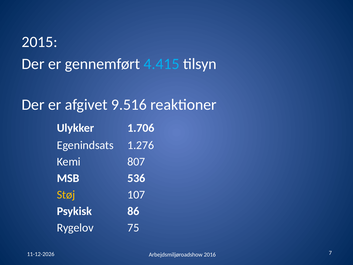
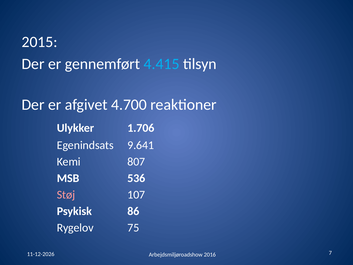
9.516: 9.516 -> 4.700 (129, 105)
1.276: 1.276 -> 9.641 (141, 145)
Støj colour: yellow -> pink (66, 195)
